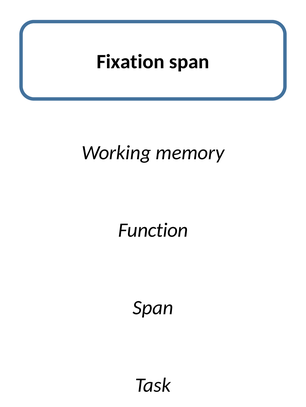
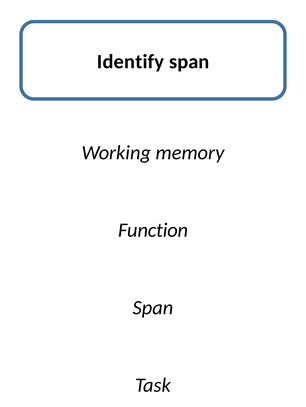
Fixation: Fixation -> Identify (130, 62)
